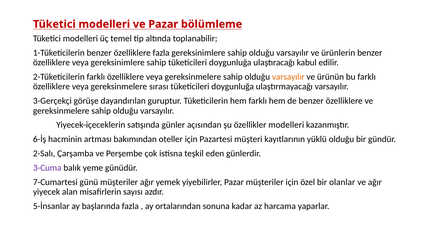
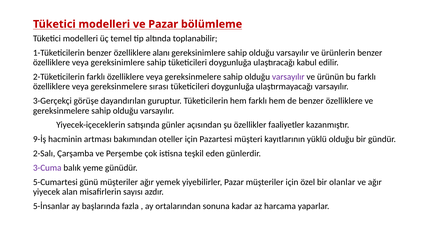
özelliklere fazla: fazla -> alanı (161, 53)
varsayılır colour: orange -> purple (288, 77)
özellikler modelleri: modelleri -> faaliyetler (286, 125)
6-İş: 6-İş -> 9-İş (40, 139)
7-Cumartesi: 7-Cumartesi -> 5-Cumartesi (55, 182)
